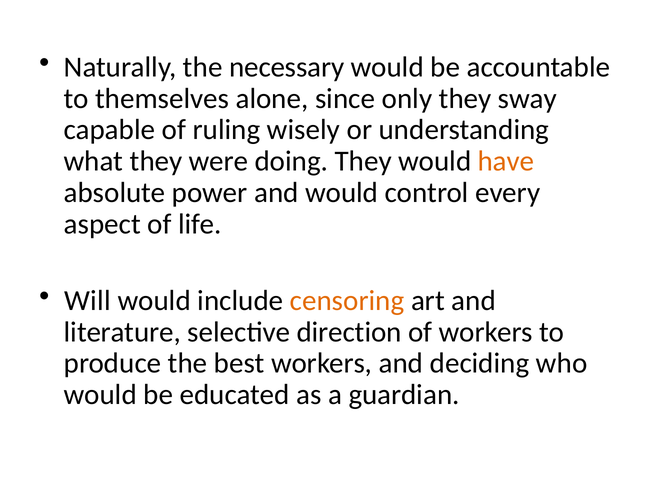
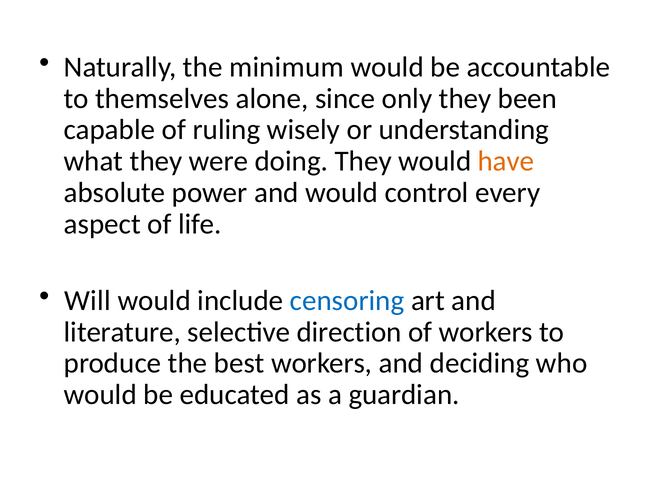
necessary: necessary -> minimum (287, 67)
sway: sway -> been (527, 99)
censoring colour: orange -> blue (347, 301)
